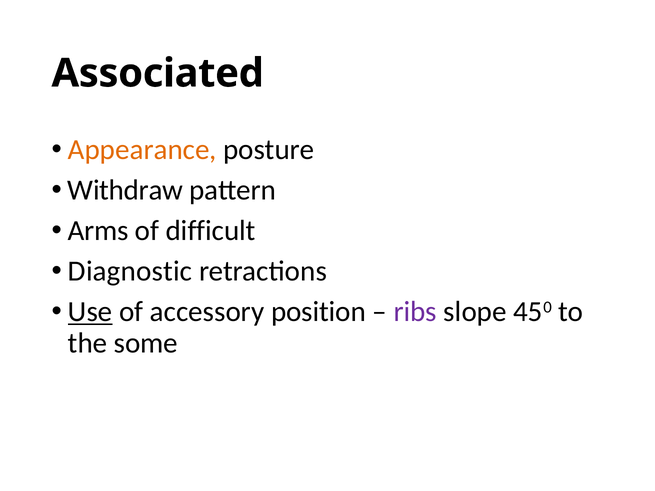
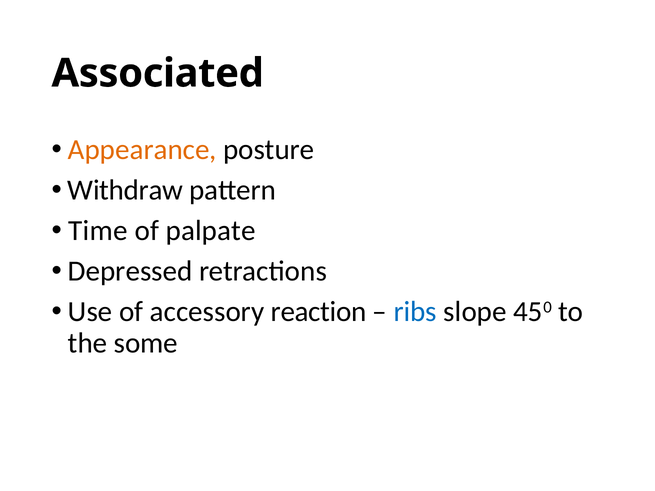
Arms: Arms -> Time (98, 231)
difficult: difficult -> palpate (211, 231)
Diagnostic: Diagnostic -> Depressed (130, 271)
Use underline: present -> none (90, 312)
position: position -> reaction (319, 312)
ribs colour: purple -> blue (415, 312)
